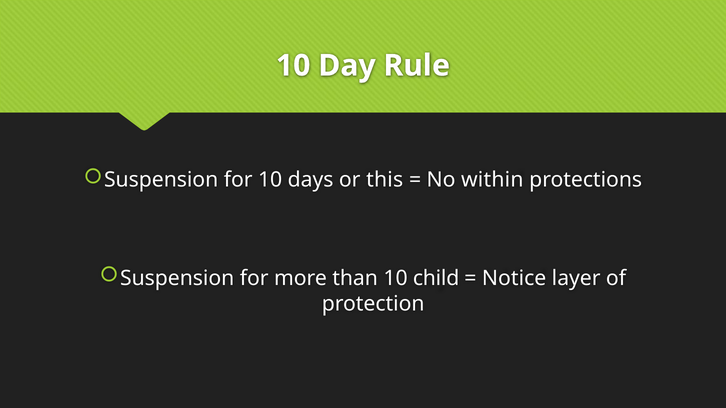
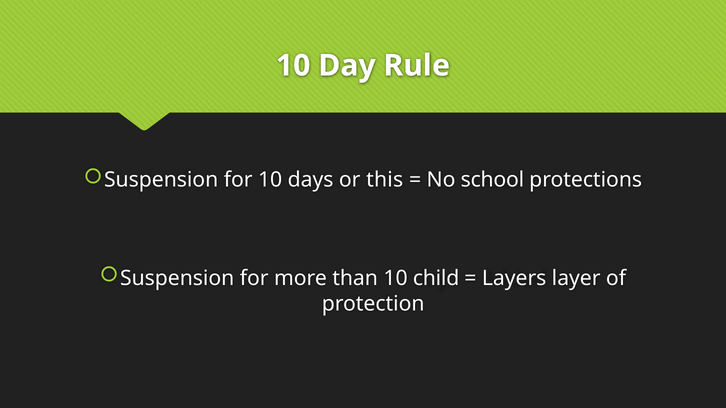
within: within -> school (492, 180)
Notice: Notice -> Layers (514, 279)
